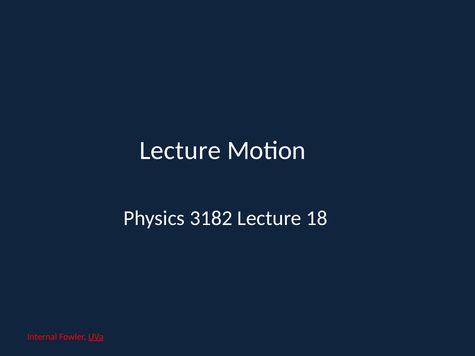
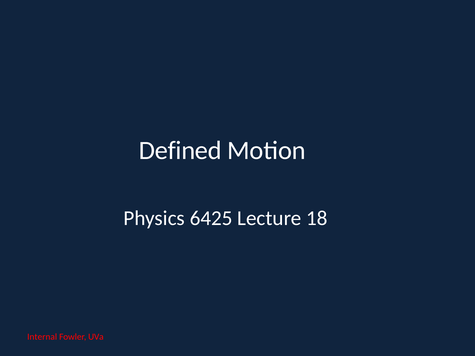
Lecture: Lecture -> Defined (180, 151)
3182: 3182 -> 6425 (211, 218)
UVa underline: present -> none (96, 337)
